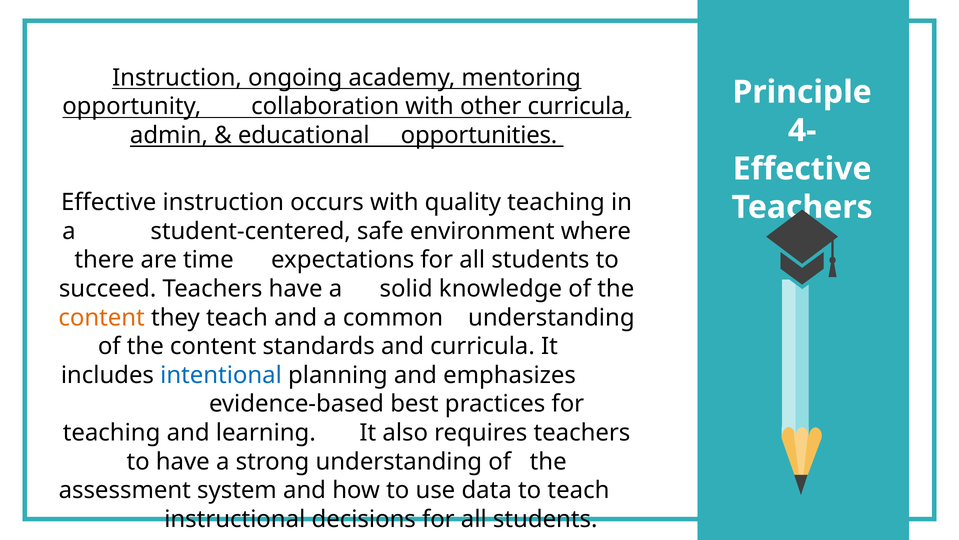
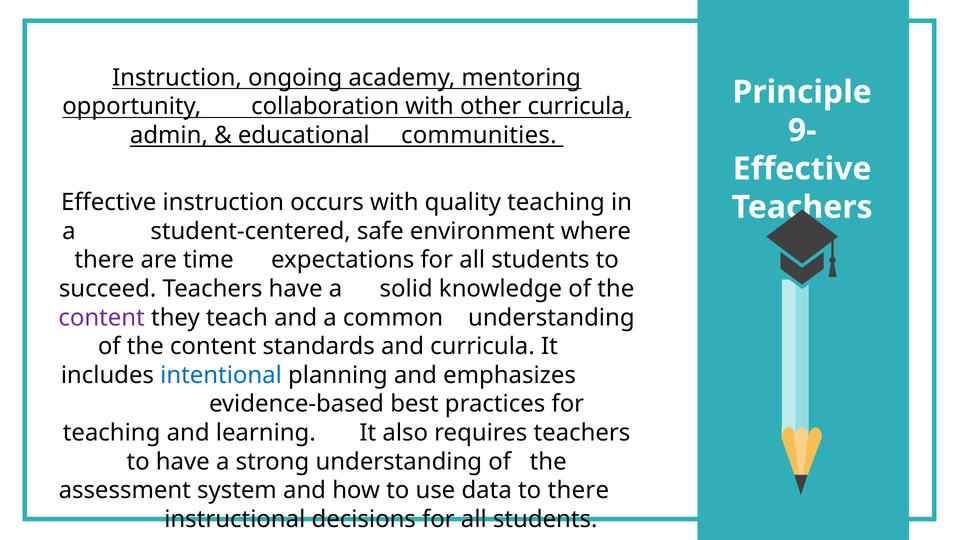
4-: 4- -> 9- (802, 130)
opportunities: opportunities -> communities (479, 135)
content colour: orange -> purple (102, 317)
to teach: teach -> there (578, 490)
